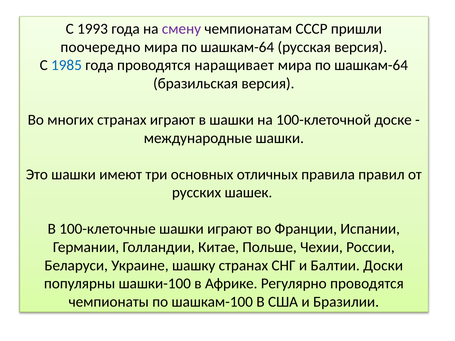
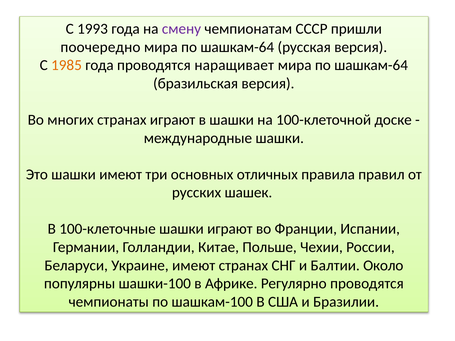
1985 colour: blue -> orange (66, 65)
Украине шашку: шашку -> имеют (194, 266)
Доски: Доски -> Около (383, 266)
